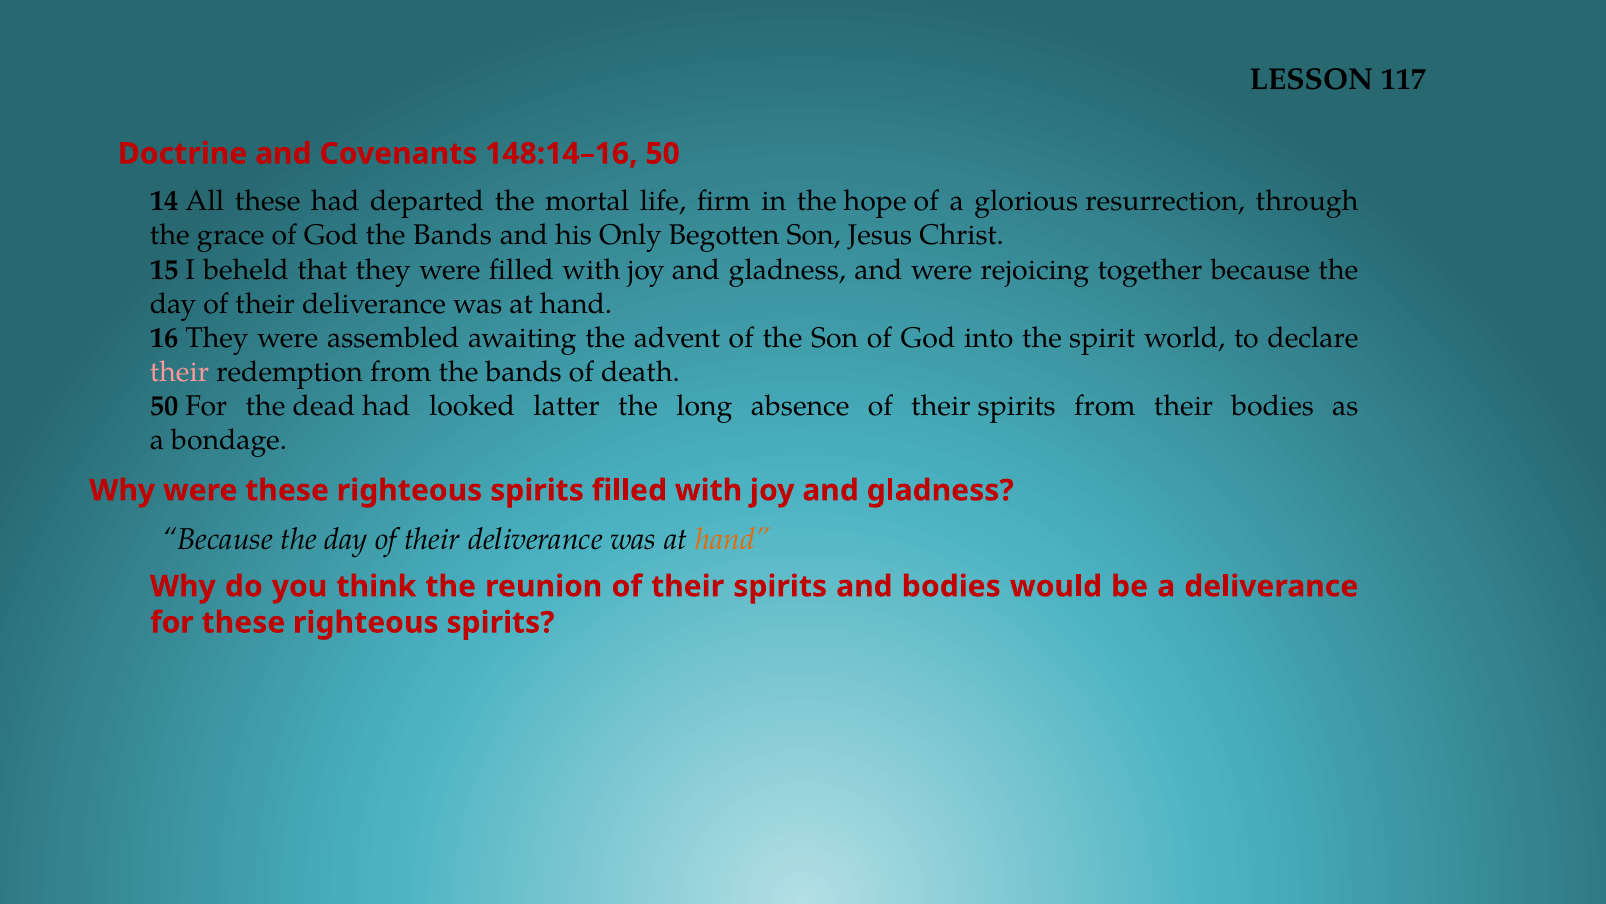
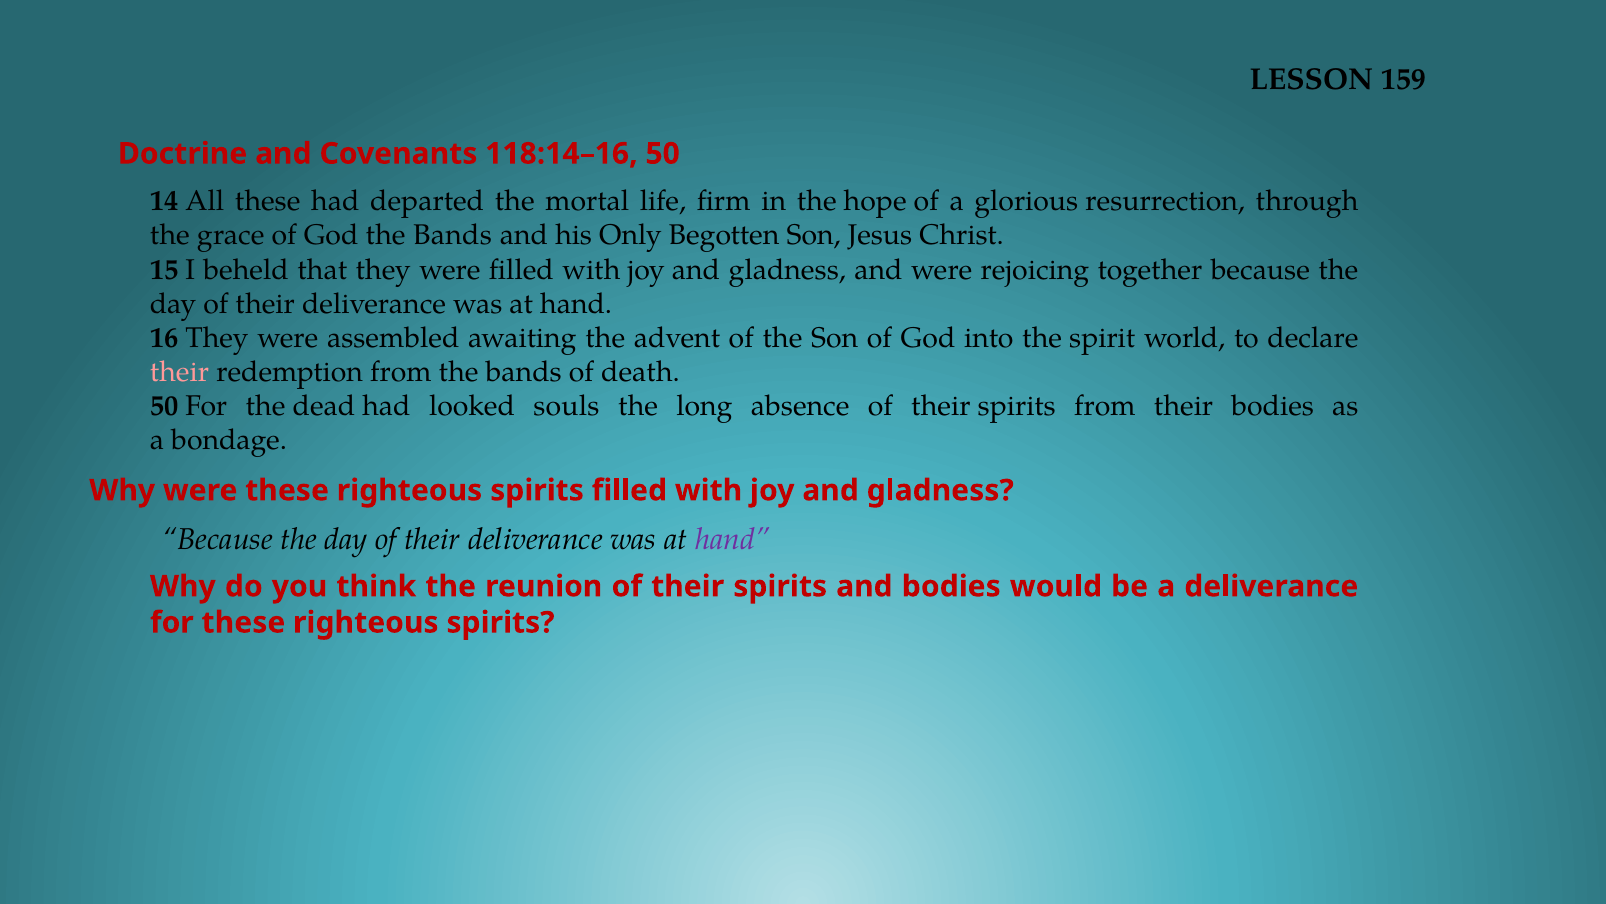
117: 117 -> 159 (1403, 80)
148:14–16: 148:14–16 -> 118:14–16 (561, 154)
latter: latter -> souls (566, 406)
hand colour: orange -> purple (733, 539)
